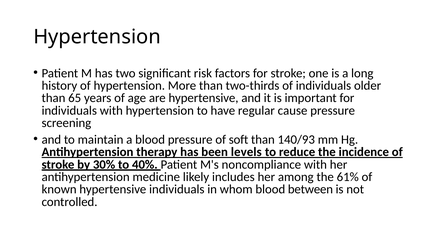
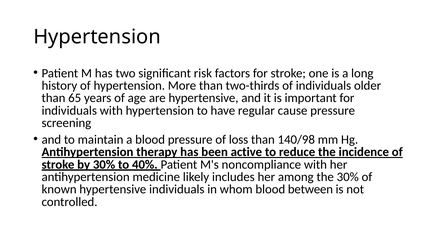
soft: soft -> loss (239, 139)
140/93: 140/93 -> 140/98 (296, 139)
levels: levels -> active (246, 152)
the 61%: 61% -> 30% (348, 176)
